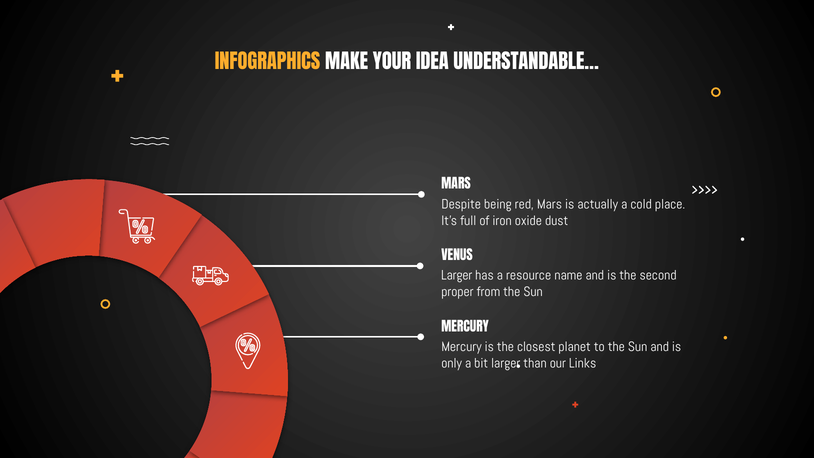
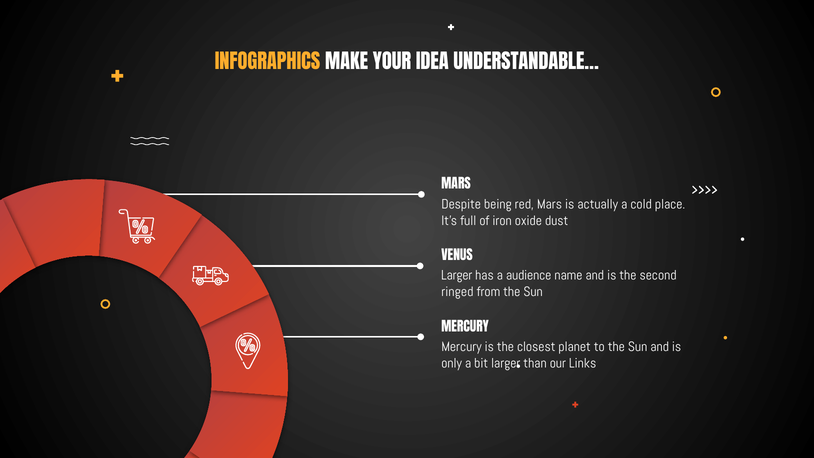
resource: resource -> audience (529, 275)
proper: proper -> ringed (457, 292)
